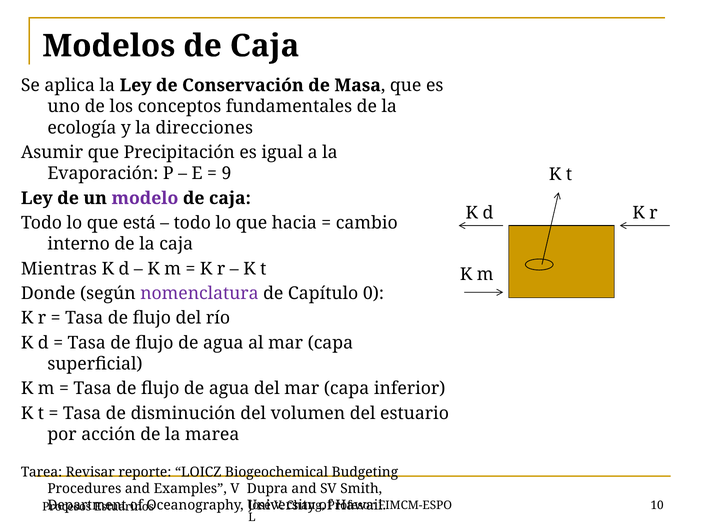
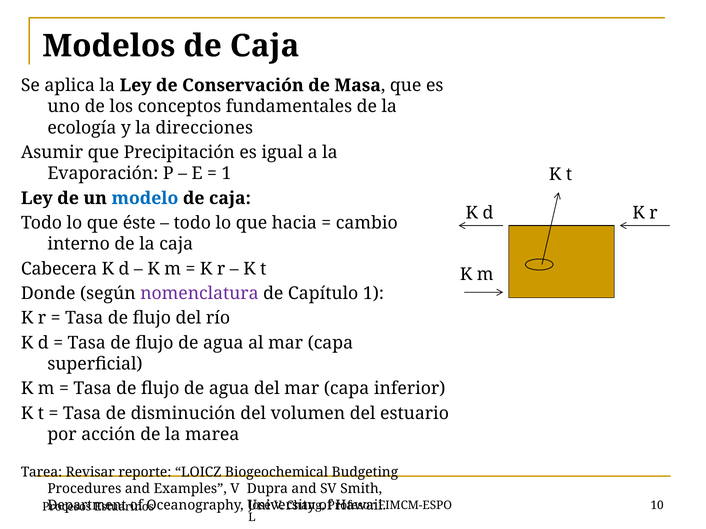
9: 9 -> 1 (226, 174)
modelo colour: purple -> blue (145, 198)
está: está -> éste (139, 223)
Mientras: Mientras -> Cabecera (59, 269)
Capítulo 0: 0 -> 1 (373, 294)
